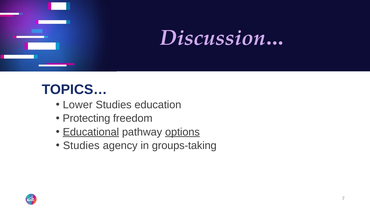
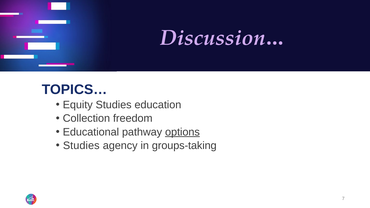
Lower: Lower -> Equity (78, 105)
Protecting: Protecting -> Collection (86, 118)
Educational underline: present -> none (91, 132)
